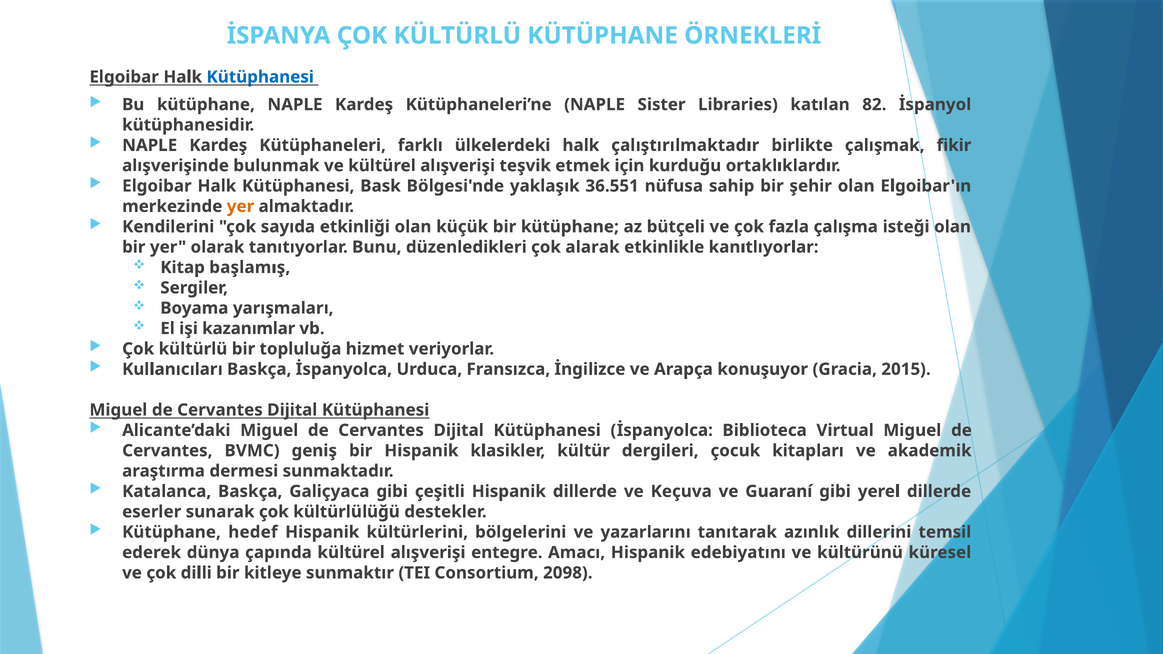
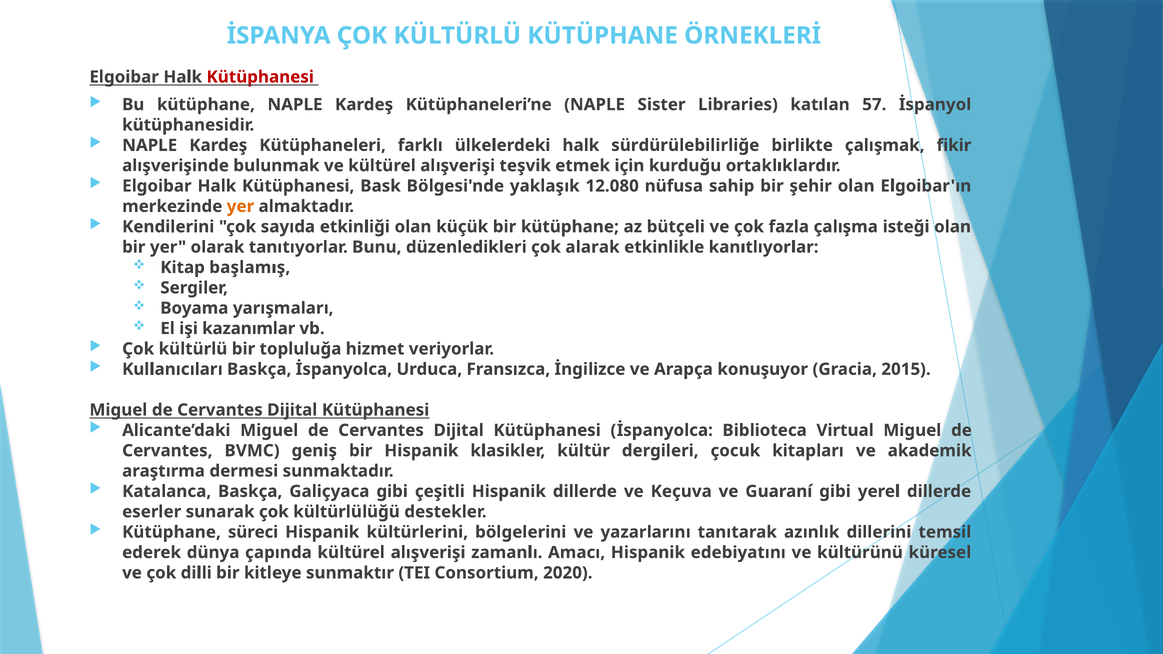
Kütüphanesi colour: blue -> red (260, 77)
82: 82 -> 57 (874, 105)
çalıştırılmaktadır: çalıştırılmaktadır -> sürdürülebilirliğe (685, 145)
36.551: 36.551 -> 12.080 (612, 186)
hedef: hedef -> süreci (253, 532)
entegre: entegre -> zamanlı (507, 553)
2098: 2098 -> 2020 (568, 573)
